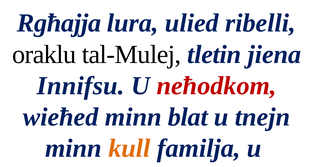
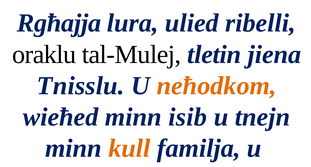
Innifsu: Innifsu -> Tnisslu (81, 86)
neħodkom colour: red -> orange (217, 86)
blat: blat -> isib (188, 117)
